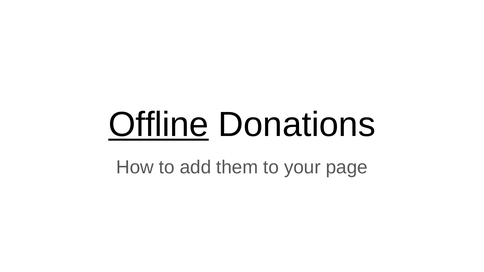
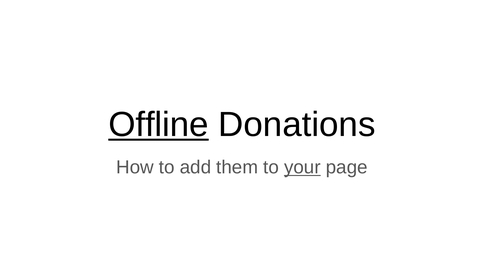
your underline: none -> present (302, 167)
